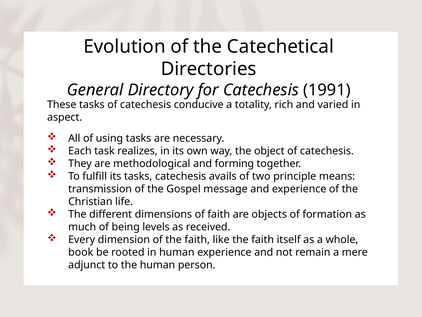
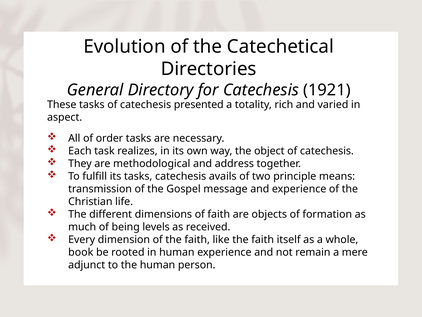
1991: 1991 -> 1921 (327, 90)
conducive: conducive -> presented (199, 104)
using: using -> order (109, 138)
forming: forming -> address (234, 163)
